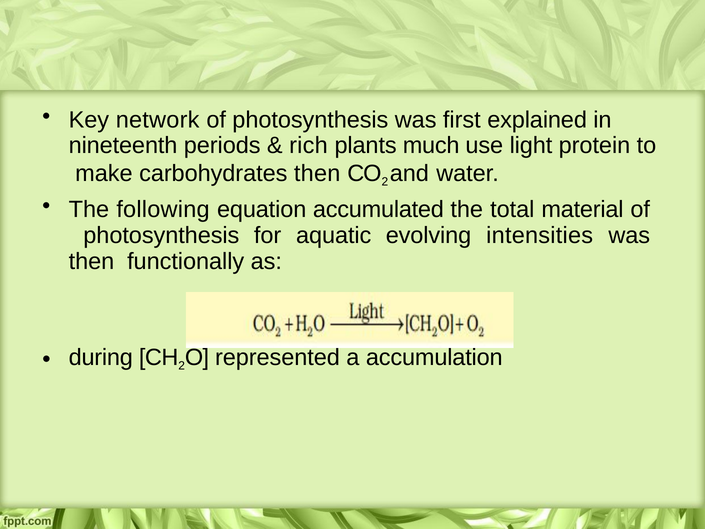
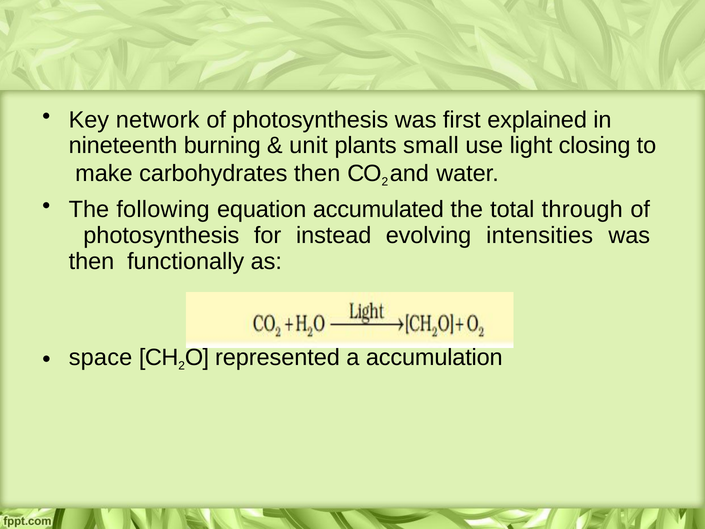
periods: periods -> burning (222, 146)
rich: rich -> unit (308, 146)
much: much -> small (431, 146)
protein: protein -> closing (595, 146)
material: material -> through (582, 209)
aquatic: aquatic -> instead (334, 235)
during: during -> space (101, 357)
